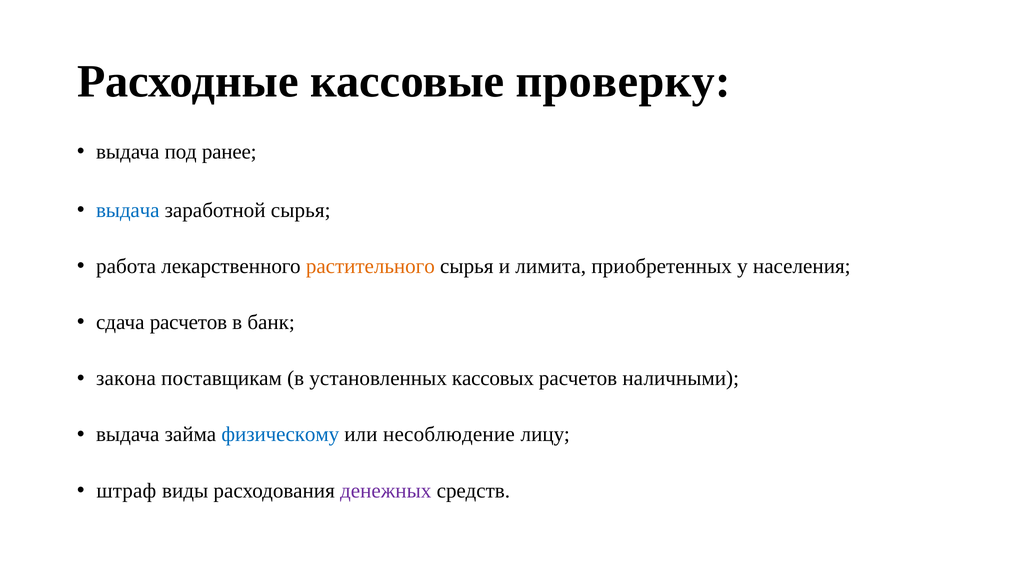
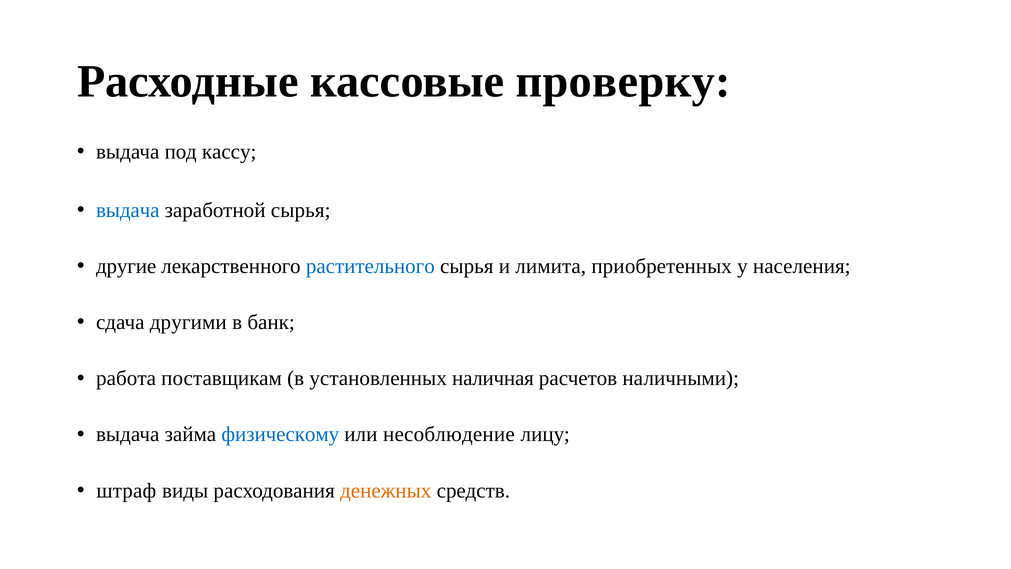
ранее: ранее -> кассу (229, 152)
работа: работа -> другие (126, 266)
растительного colour: orange -> blue (370, 266)
сдача расчетов: расчетов -> другими (188, 322)
закона: закона -> работа (126, 378)
кассовых: кассовых -> наличная (493, 378)
денежных colour: purple -> orange (386, 490)
